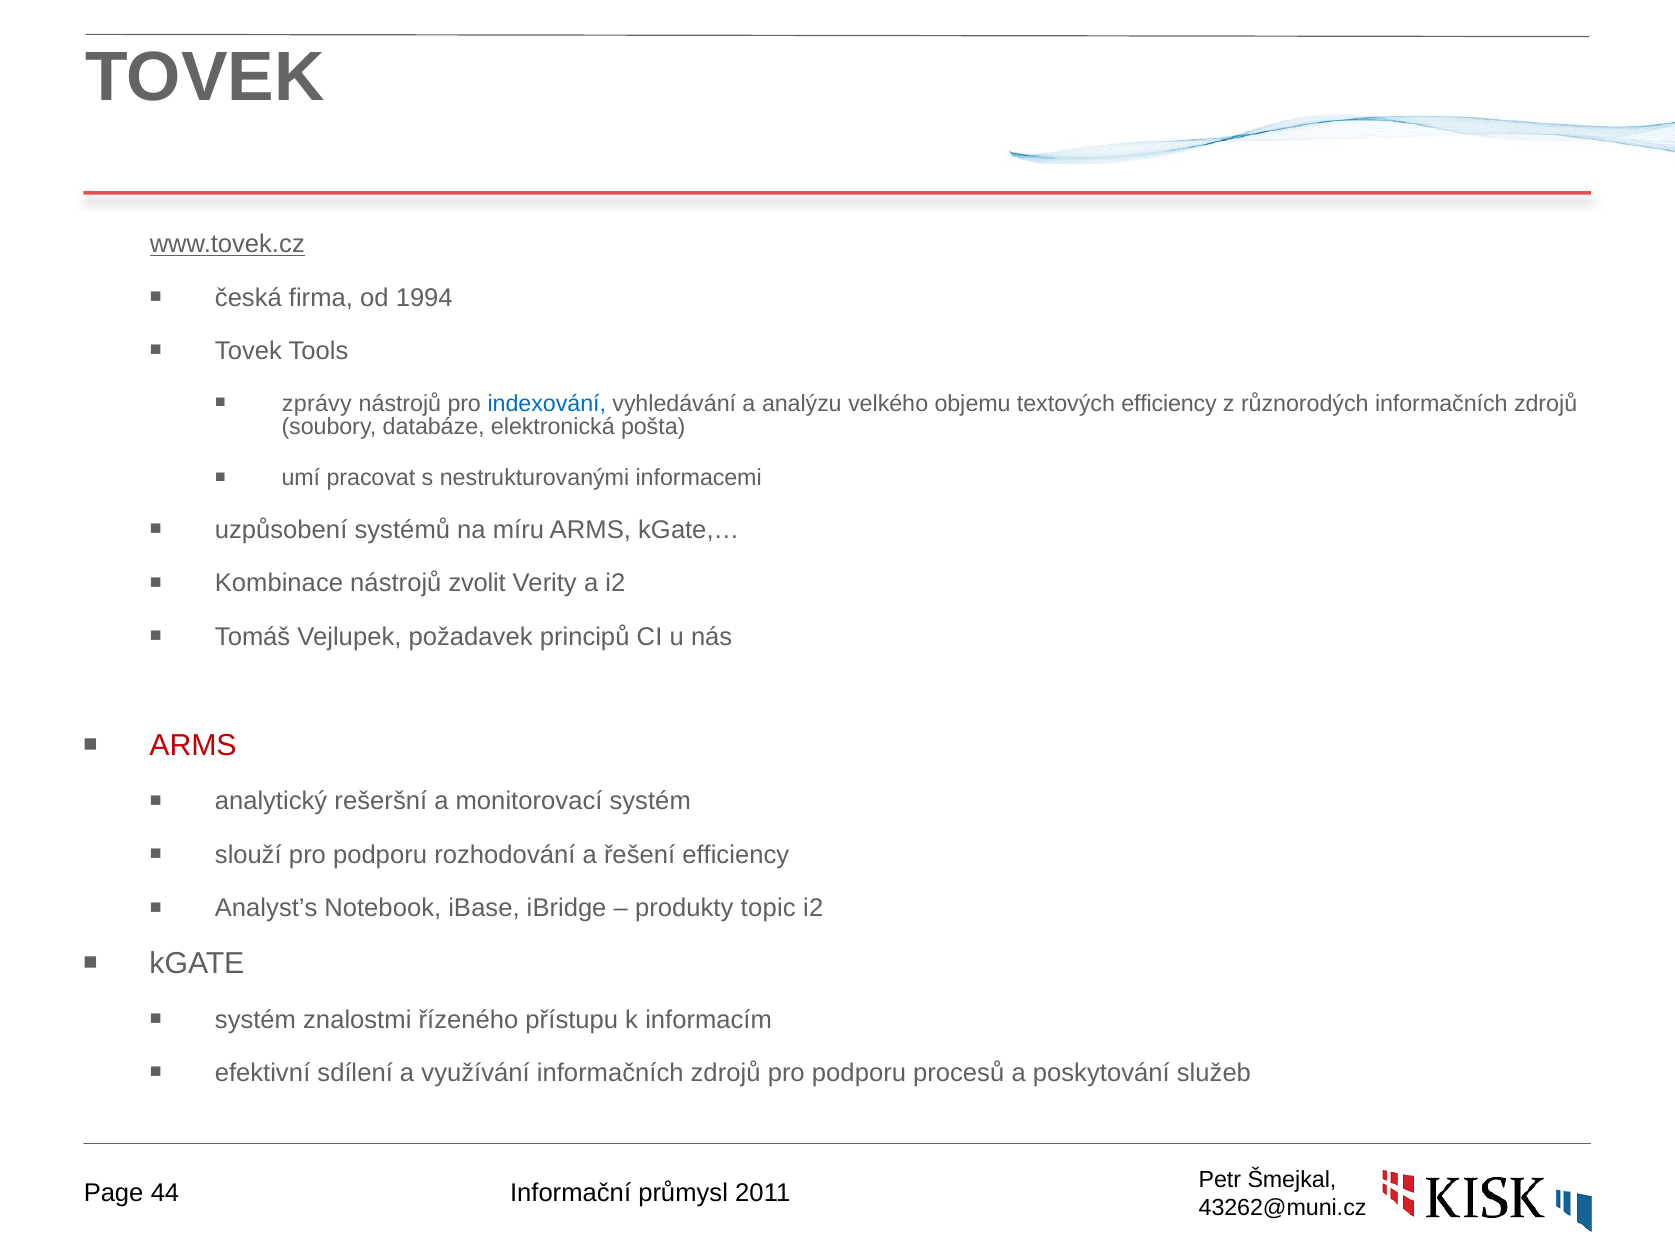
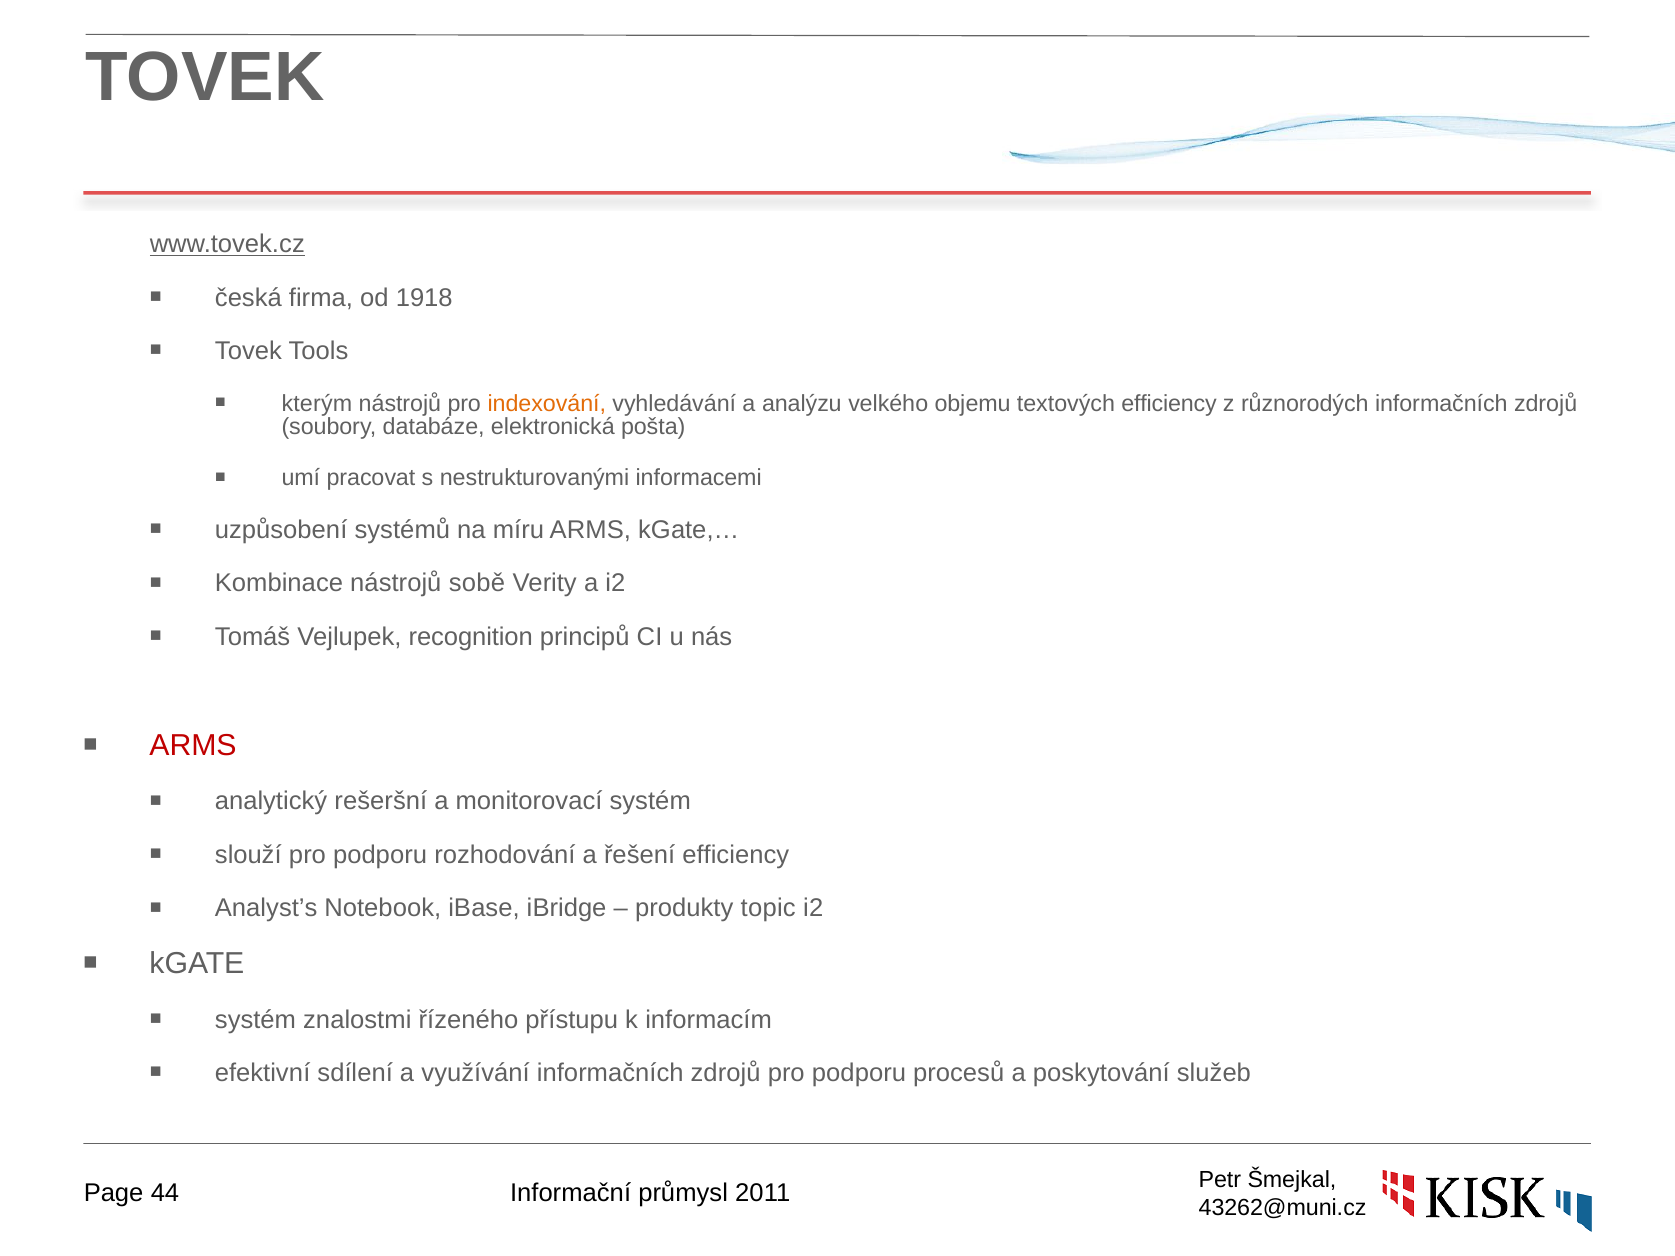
1994: 1994 -> 1918 (424, 298)
zprávy: zprávy -> kterým (317, 404)
indexování colour: blue -> orange (547, 404)
zvolit: zvolit -> sobě (477, 583)
požadavek: požadavek -> recognition (471, 637)
